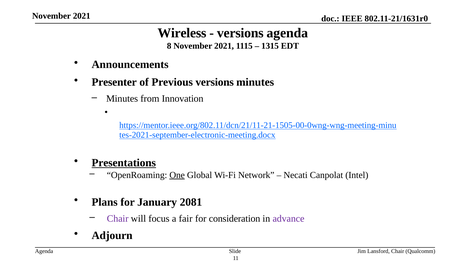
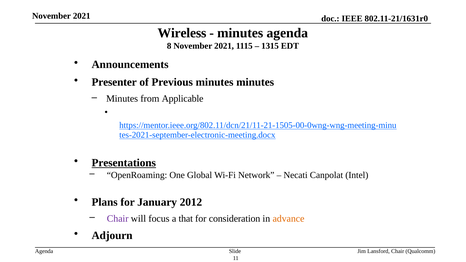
versions: versions -> minutes (240, 33)
Previous versions: versions -> minutes (215, 82)
Innovation: Innovation -> Applicable (183, 99)
One underline: present -> none (177, 175)
2081: 2081 -> 2012 (191, 202)
fair: fair -> that (186, 219)
advance colour: purple -> orange (288, 219)
